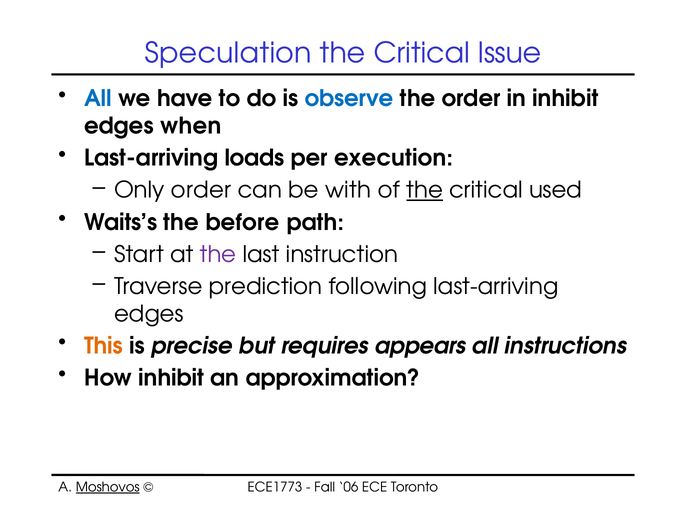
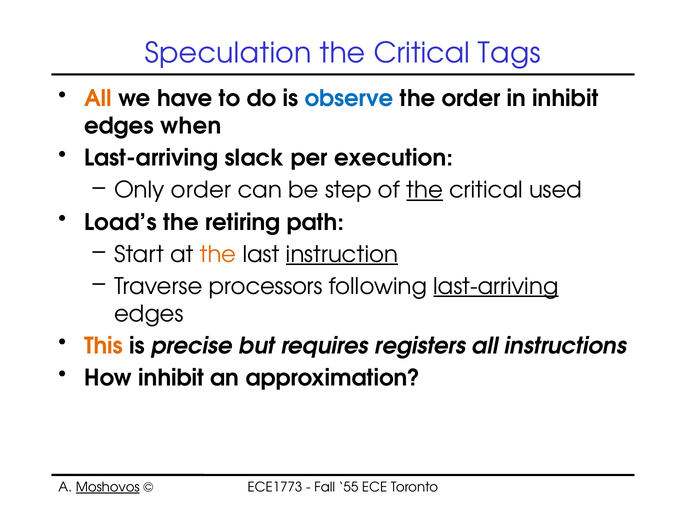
Issue: Issue -> Tags (509, 53)
All colour: blue -> orange (98, 99)
loads: loads -> slack (254, 158)
with: with -> step (348, 190)
Waits’s: Waits’s -> Load’s (120, 222)
before: before -> retiring (243, 222)
the colour: purple -> orange (218, 254)
instruction underline: none -> present (342, 254)
prediction: prediction -> processors (266, 286)
last-arriving underline: none -> present (496, 286)
appears: appears -> registers (420, 346)
06: 06 -> 55 (349, 487)
